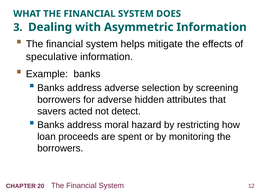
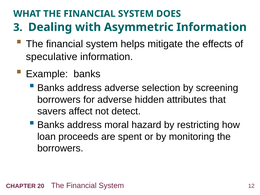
acted: acted -> affect (81, 111)
